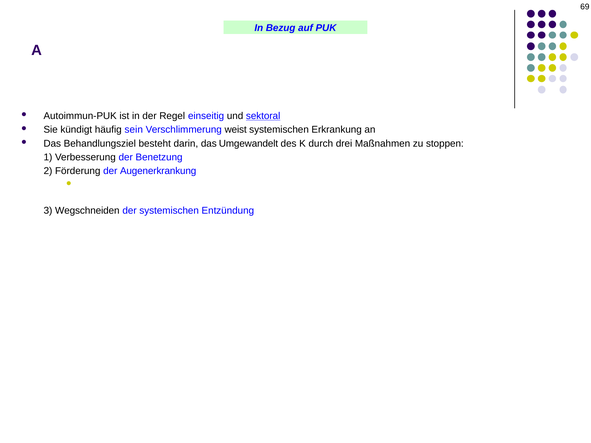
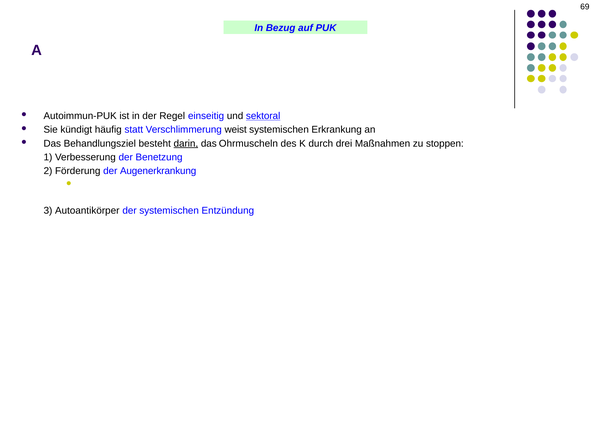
sein: sein -> statt (134, 130)
darin underline: none -> present (186, 144)
Umgewandelt: Umgewandelt -> Ohrmuscheln (248, 144)
Wegschneiden: Wegschneiden -> Autoantikörper (87, 211)
